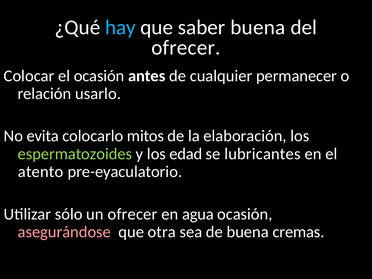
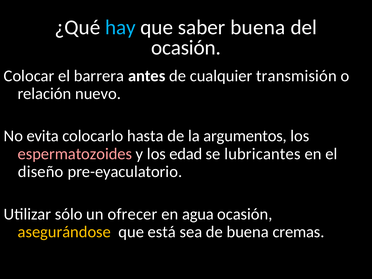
ofrecer: ofrecer -> ocasión (186, 48)
el ocasión: ocasión -> barrera (99, 76)
permanecer: permanecer -> transmisión (296, 76)
usarlo: usarlo -> nuevo (98, 94)
mitos: mitos -> hasta (145, 136)
elaboración: elaboración -> argumentos (245, 136)
espermatozoides colour: light green -> pink (75, 154)
atento: atento -> diseño (41, 172)
asegurándose colour: pink -> yellow (64, 232)
otra: otra -> está (162, 232)
